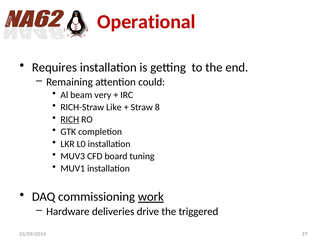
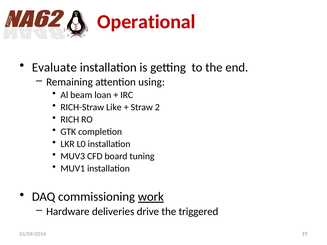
Requires: Requires -> Evaluate (54, 67)
could: could -> using (152, 82)
very: very -> loan (103, 95)
8: 8 -> 2 (157, 107)
RICH underline: present -> none (70, 120)
